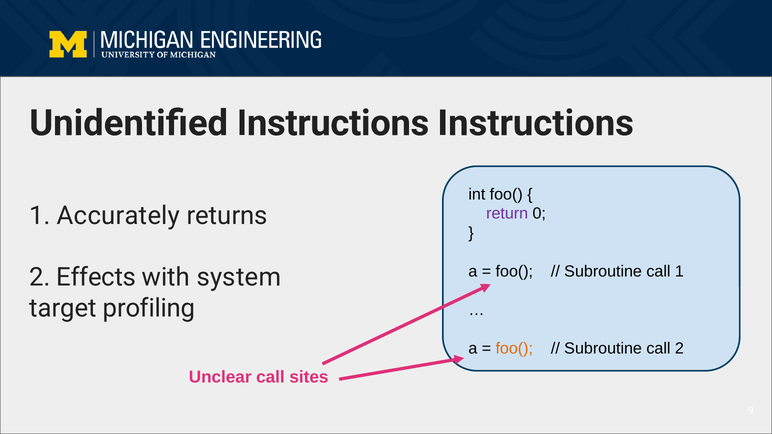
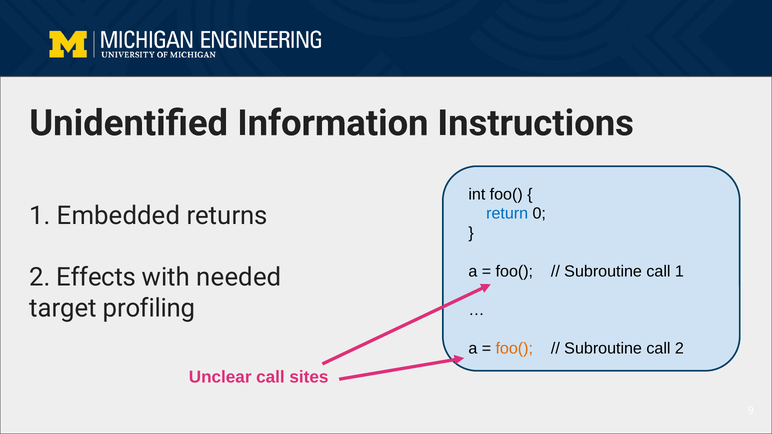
Unidentified Instructions: Instructions -> Information (333, 123)
Accurately: Accurately -> Embedded (118, 216)
return colour: purple -> blue (507, 214)
system: system -> needed (239, 277)
